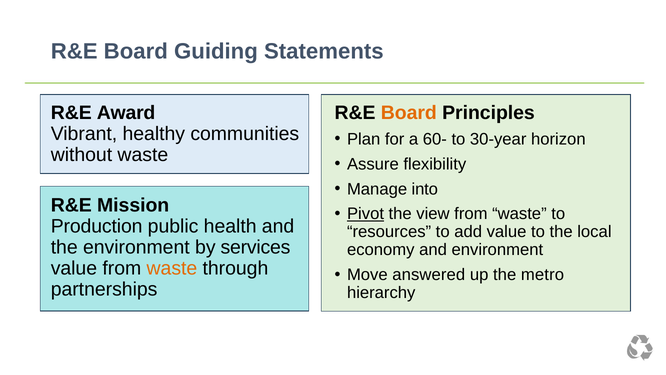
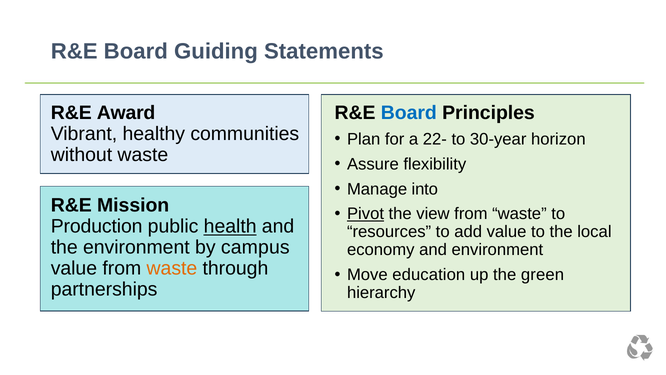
Board colour: orange -> blue (409, 113)
60-: 60- -> 22- (435, 139)
health underline: none -> present (230, 226)
services: services -> campus (255, 247)
answered: answered -> education (429, 275)
metro: metro -> green (543, 275)
